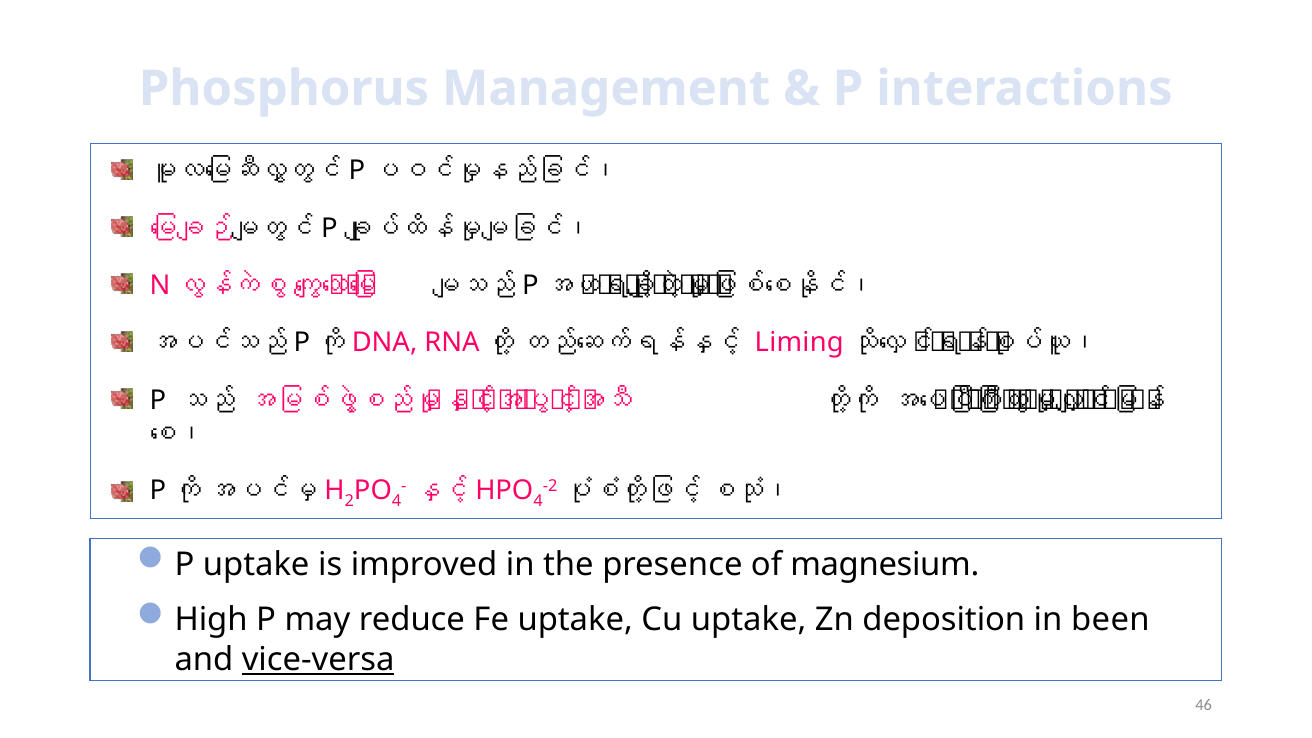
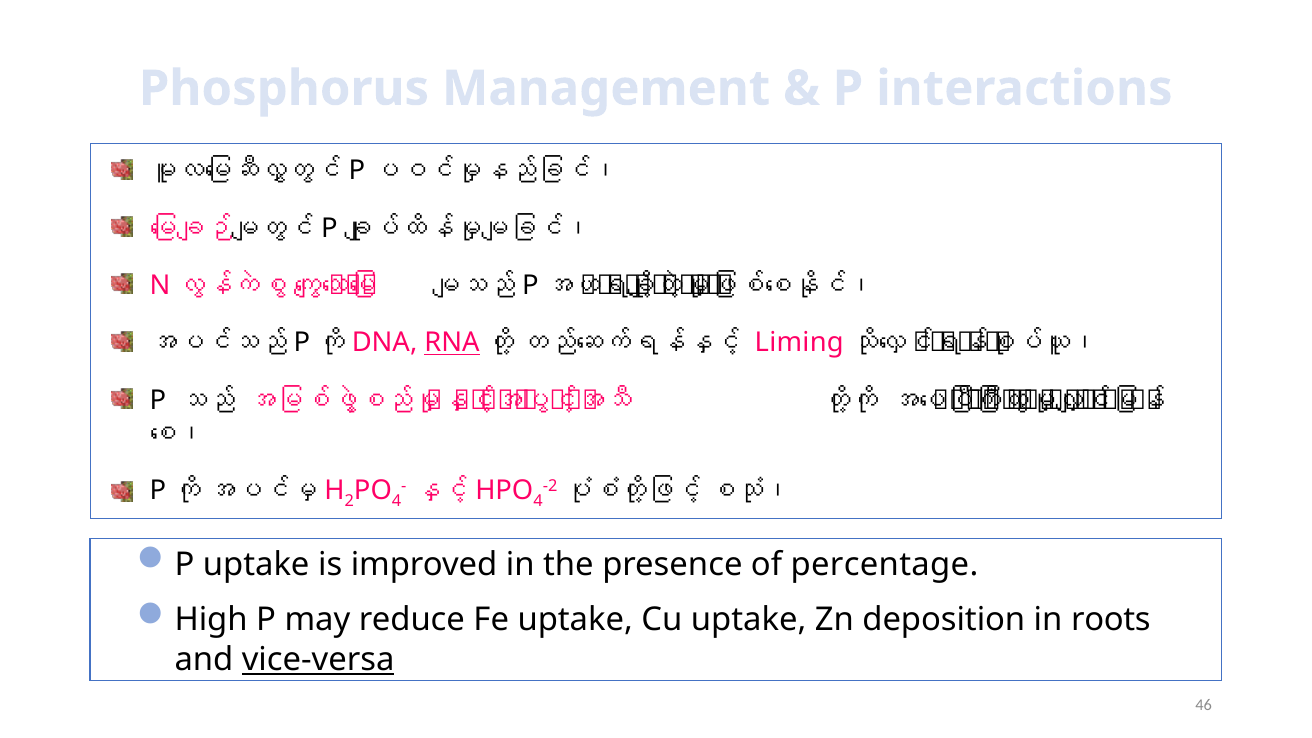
RNA underline: none -> present (452, 343)
magnesium: magnesium -> percentage (884, 564)
been: been -> roots (1111, 620)
